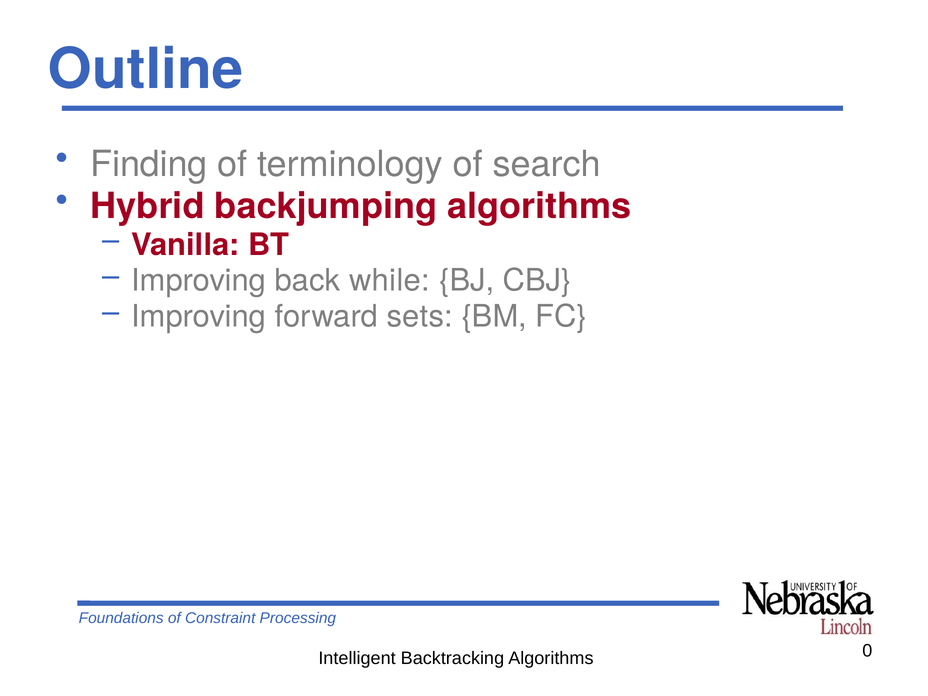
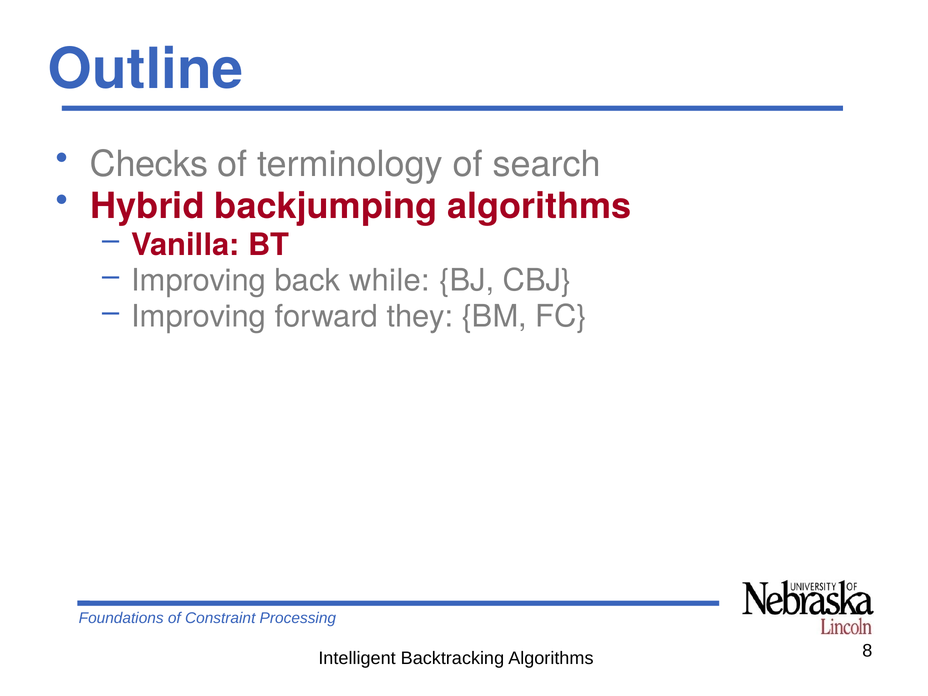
Finding: Finding -> Checks (149, 164)
sets: sets -> they (420, 317)
0: 0 -> 8 (867, 651)
